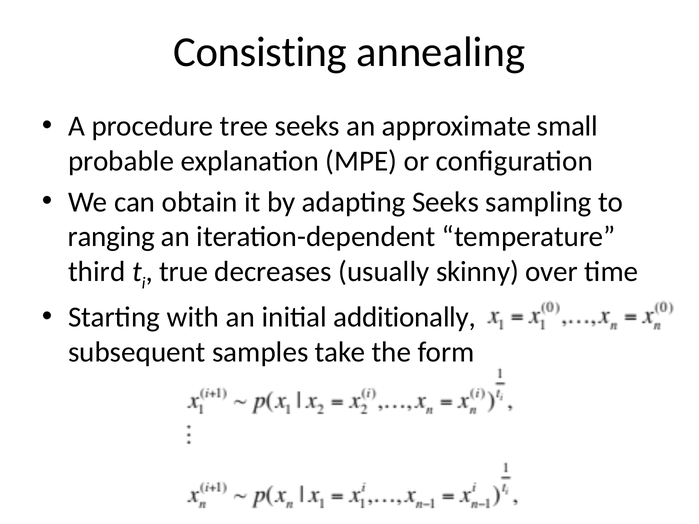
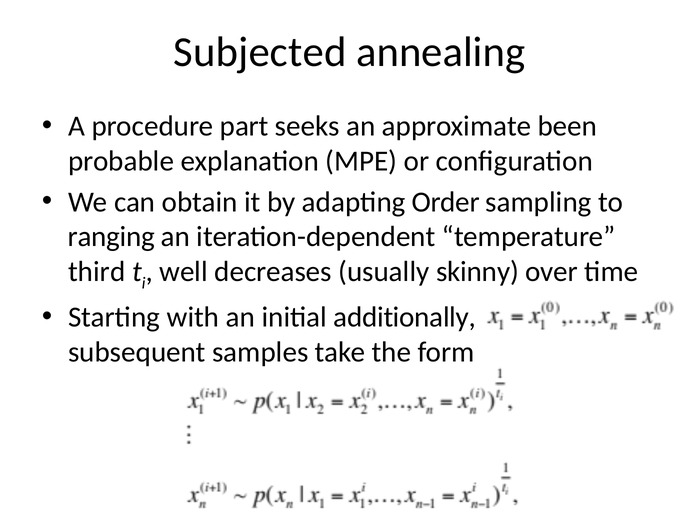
Consisting: Consisting -> Subjected (260, 52)
tree: tree -> part (244, 126)
small: small -> been (567, 126)
adapting Seeks: Seeks -> Order (446, 202)
true: true -> well (184, 272)
